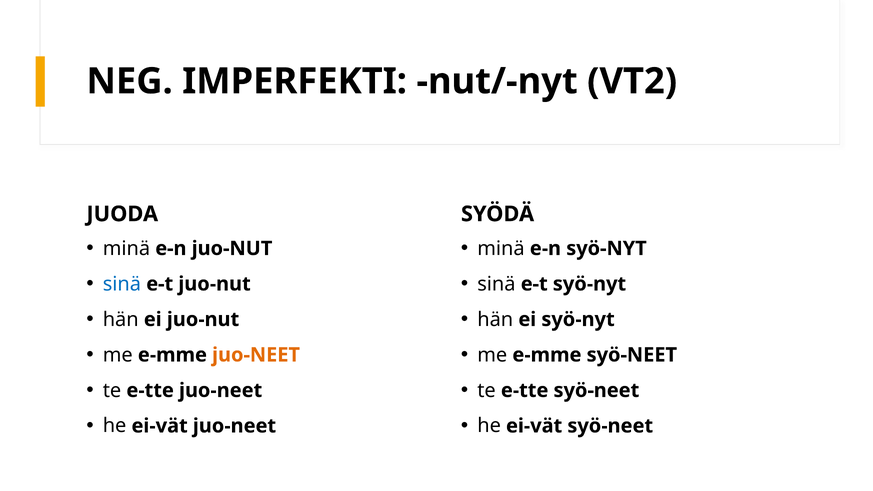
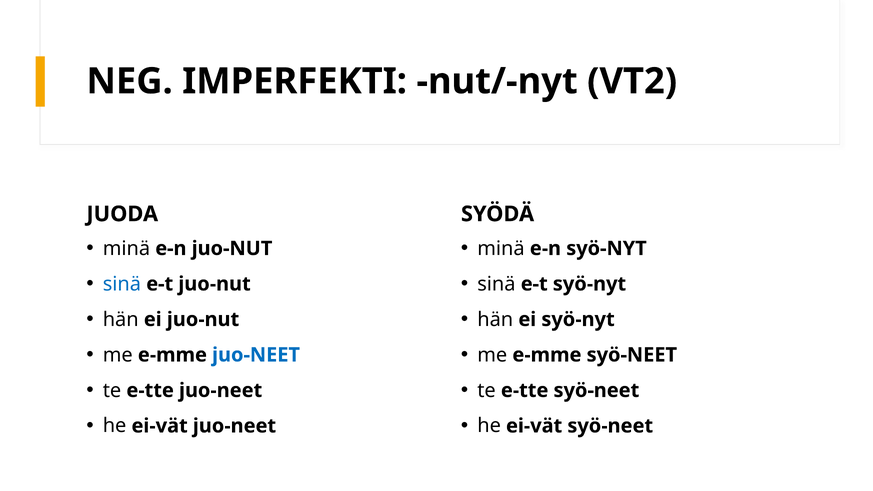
juo-NEET colour: orange -> blue (256, 355)
